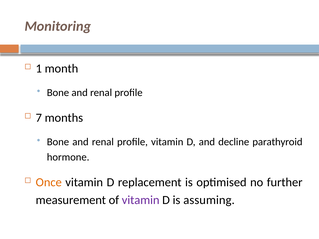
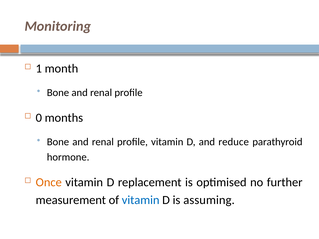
7: 7 -> 0 (39, 118)
decline: decline -> reduce (234, 142)
vitamin colour: purple -> blue (141, 200)
